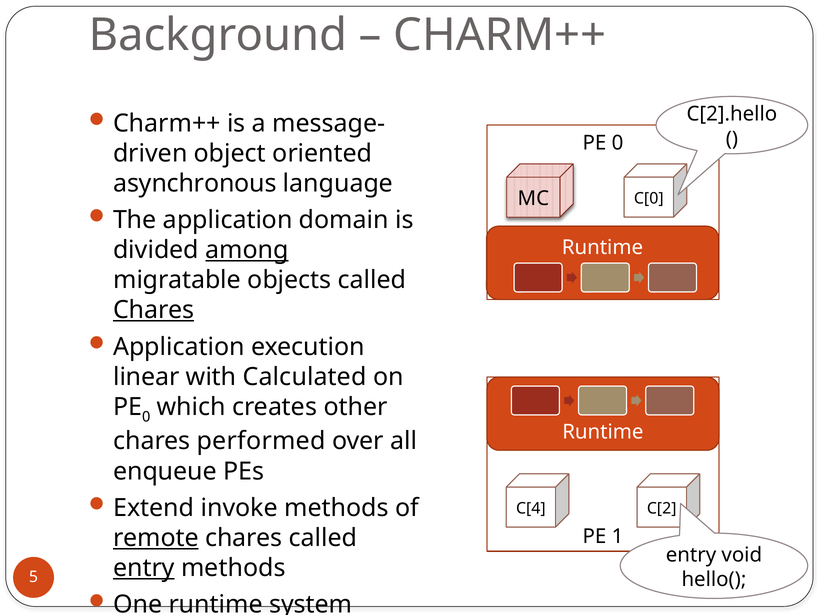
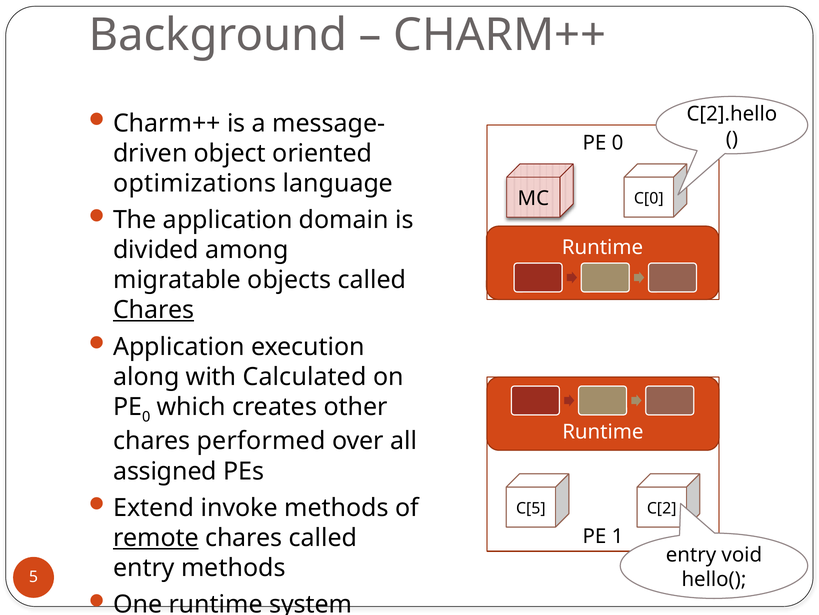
asynchronous: asynchronous -> optimizations (195, 183)
among underline: present -> none (247, 250)
linear: linear -> along (146, 376)
enqueue: enqueue -> assigned (165, 471)
C[4: C[4 -> C[5 (531, 508)
entry underline: present -> none (144, 567)
